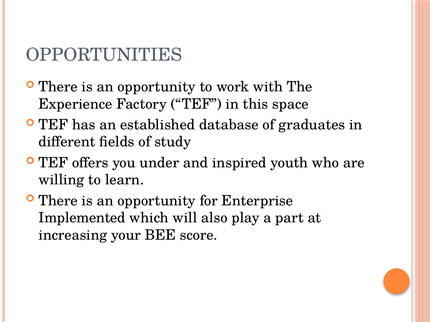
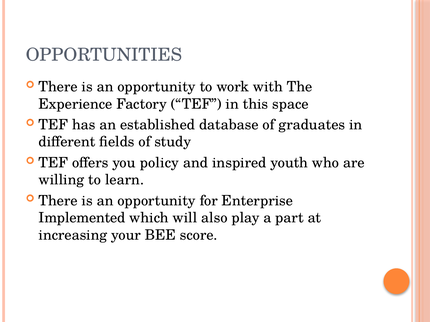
under: under -> policy (159, 163)
